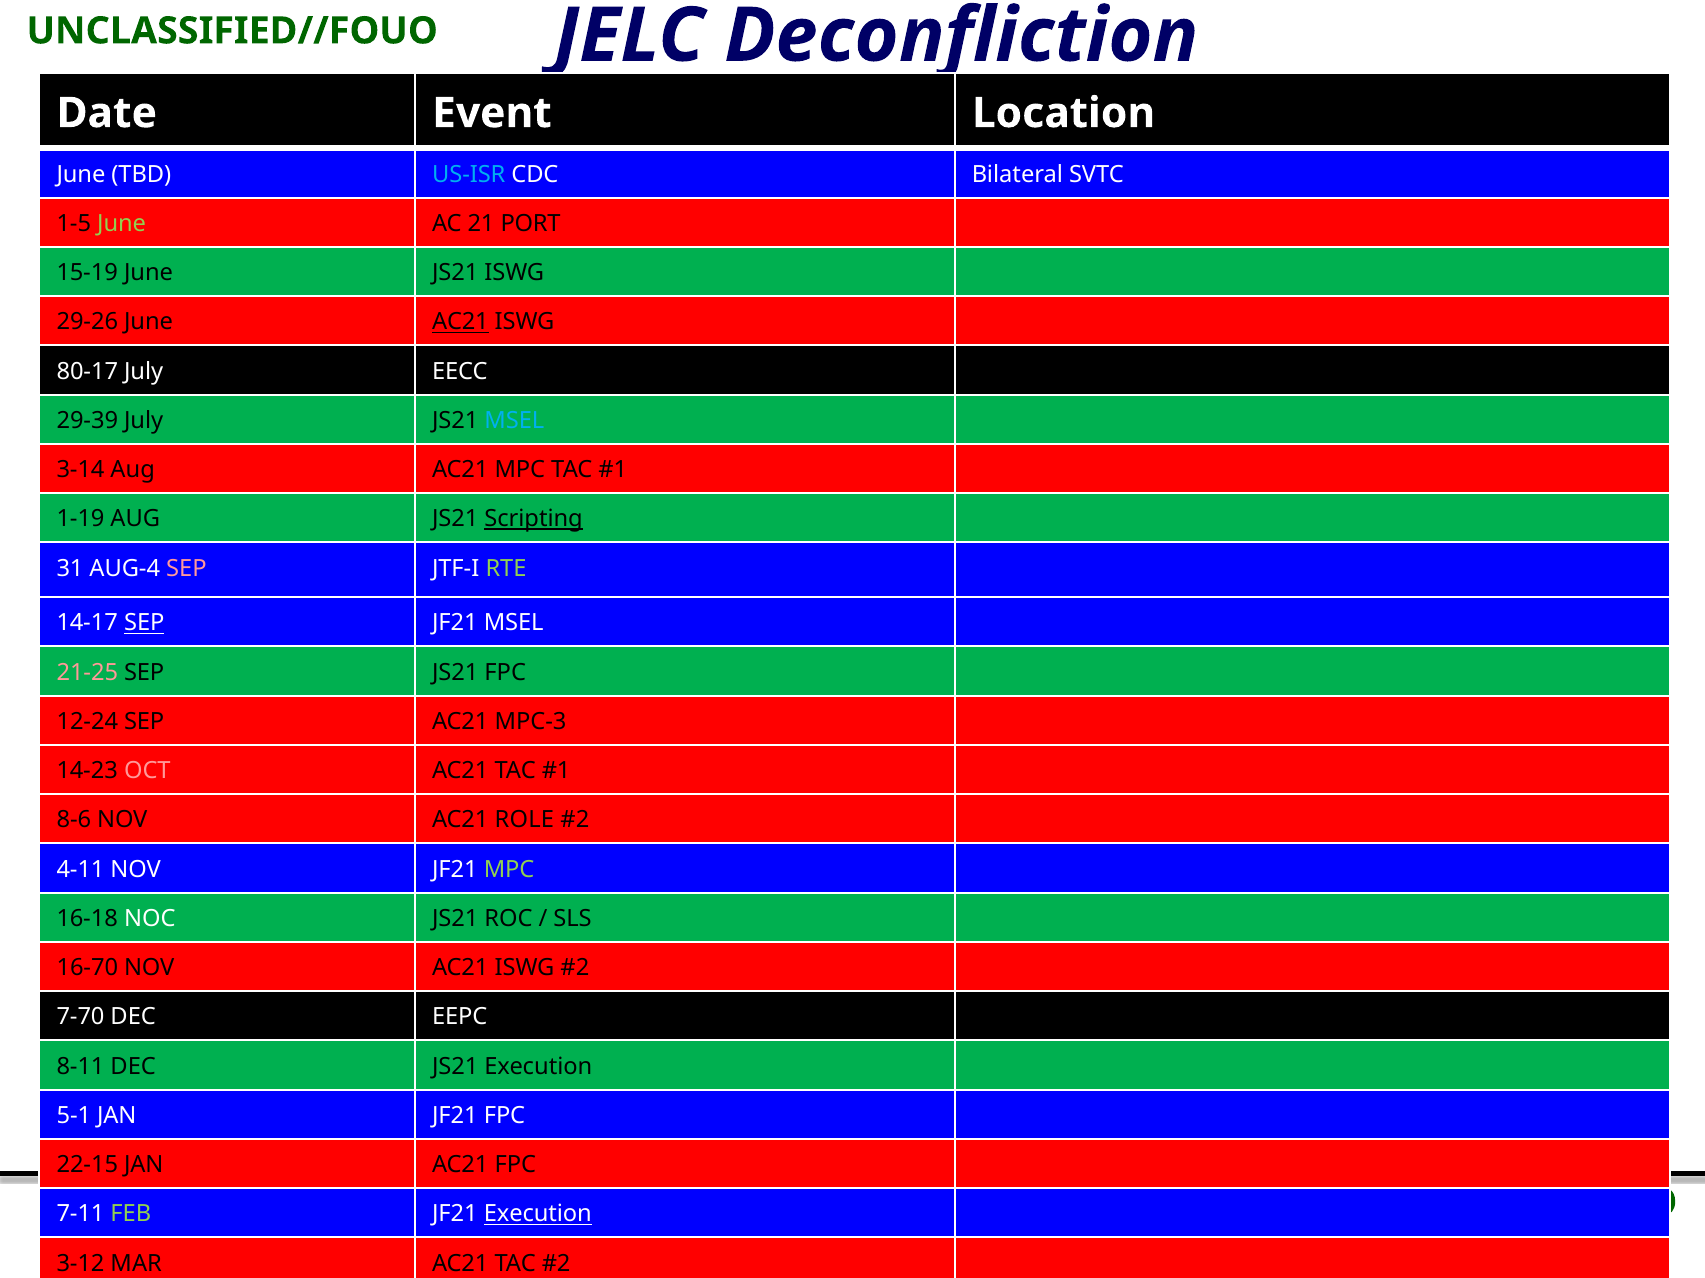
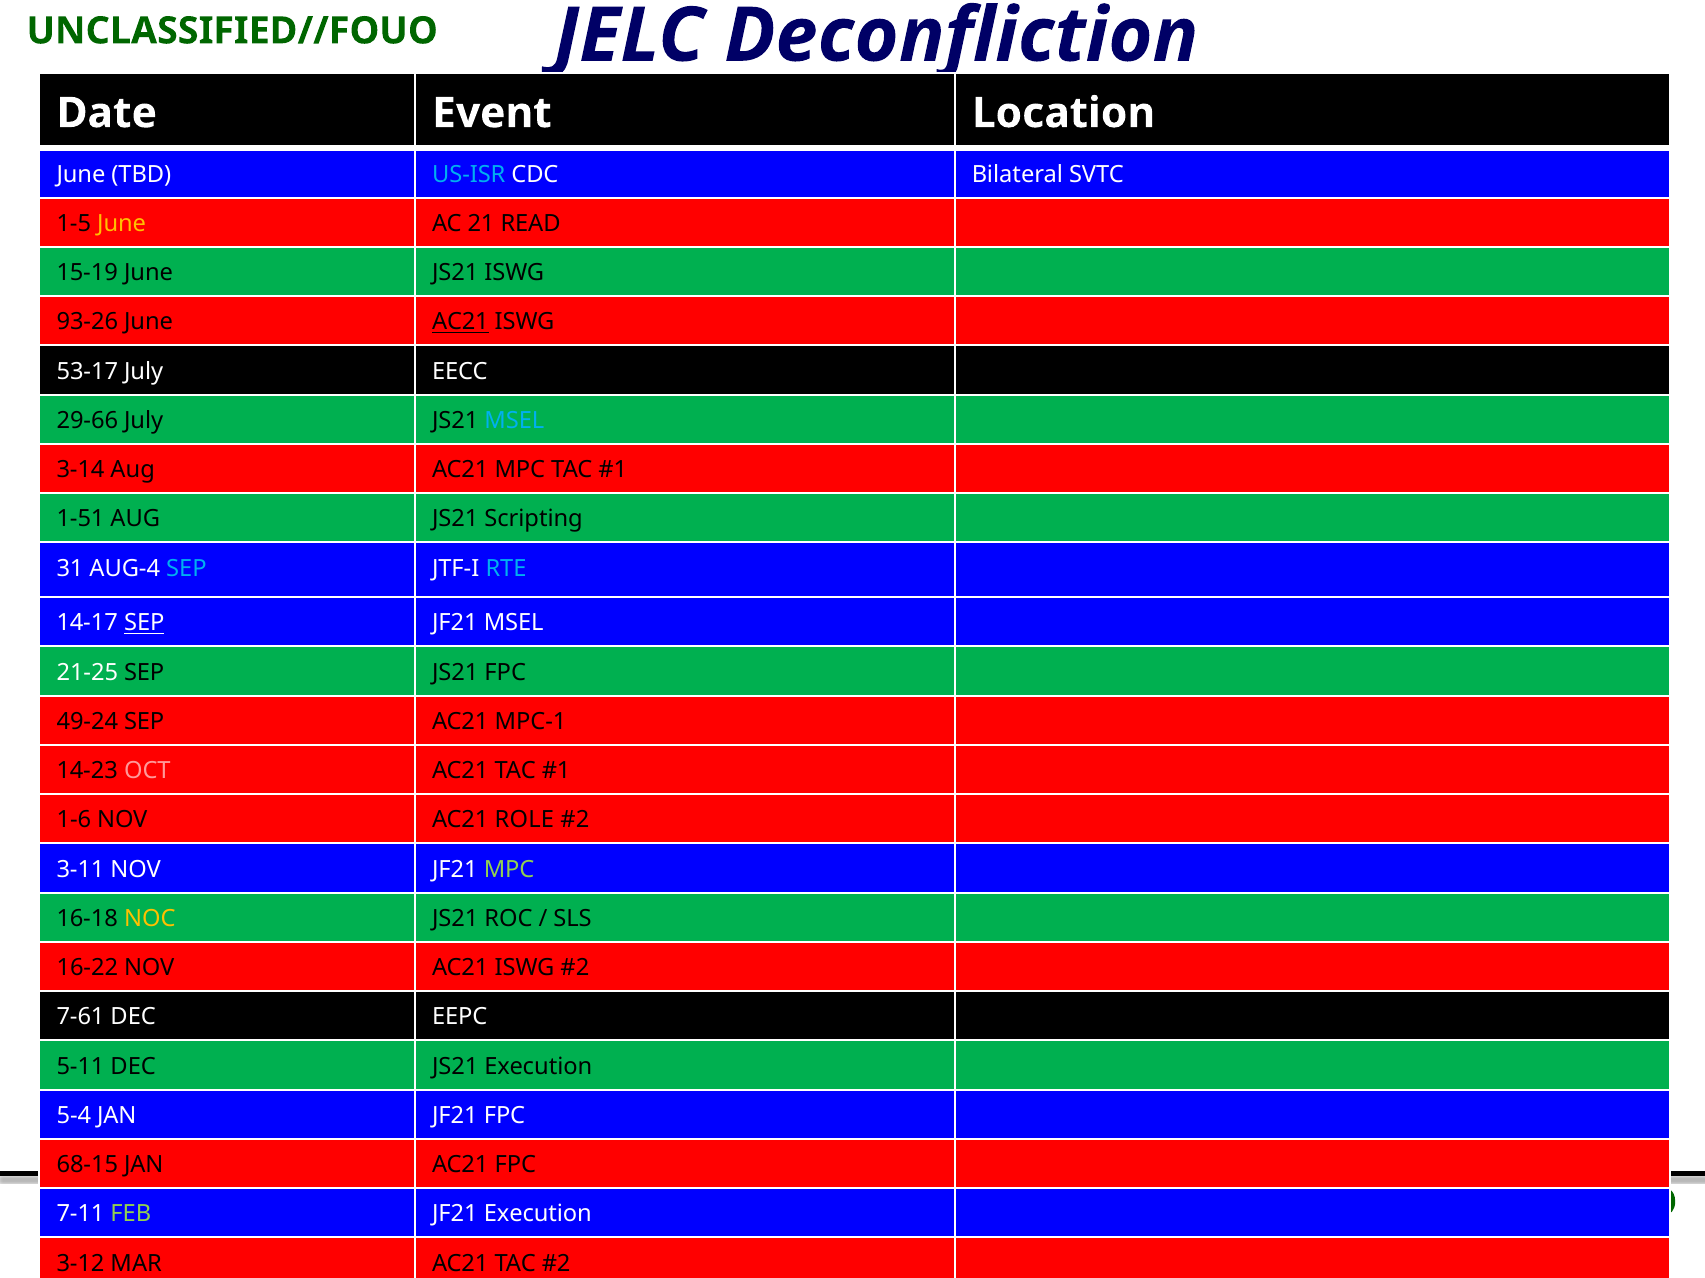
June colour: light green -> yellow (122, 224)
PORT: PORT -> READ (531, 224)
29-26: 29-26 -> 93-26 (87, 322)
80-17: 80-17 -> 53-17 (87, 372)
29-39: 29-39 -> 29-66 (87, 421)
1-19: 1-19 -> 1-51 (81, 519)
Scripting underline: present -> none (534, 519)
SEP colour: pink -> light blue (186, 569)
RTE colour: light green -> light blue (506, 569)
21-25 colour: pink -> white (87, 673)
12-24: 12-24 -> 49-24 (87, 722)
MPC-3: MPC-3 -> MPC-1 (530, 722)
8-6: 8-6 -> 1-6 (74, 821)
4-11: 4-11 -> 3-11 (81, 870)
NOC colour: white -> yellow (150, 919)
16-70: 16-70 -> 16-22 (87, 968)
7-70: 7-70 -> 7-61 (81, 1018)
8-11: 8-11 -> 5-11 (81, 1067)
5-1: 5-1 -> 5-4 (74, 1116)
22-15: 22-15 -> 68-15 (87, 1165)
Execution underline: present -> none (538, 1215)
